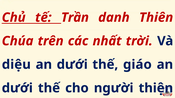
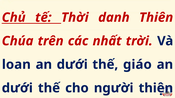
Trần: Trần -> Thời (75, 18)
diệu: diệu -> loan (16, 65)
